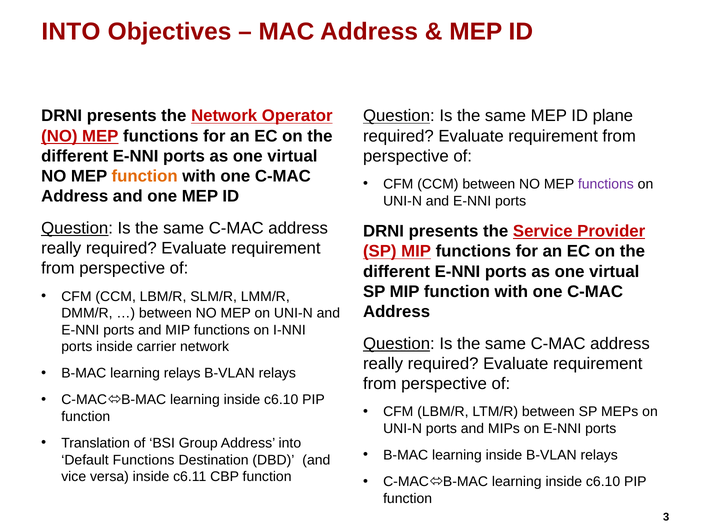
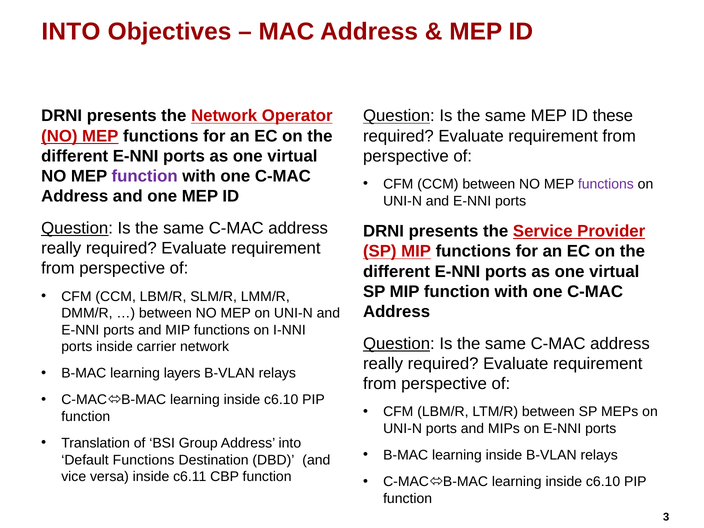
plane: plane -> these (613, 116)
function colour: orange -> purple (145, 176)
learning relays: relays -> layers (182, 373)
